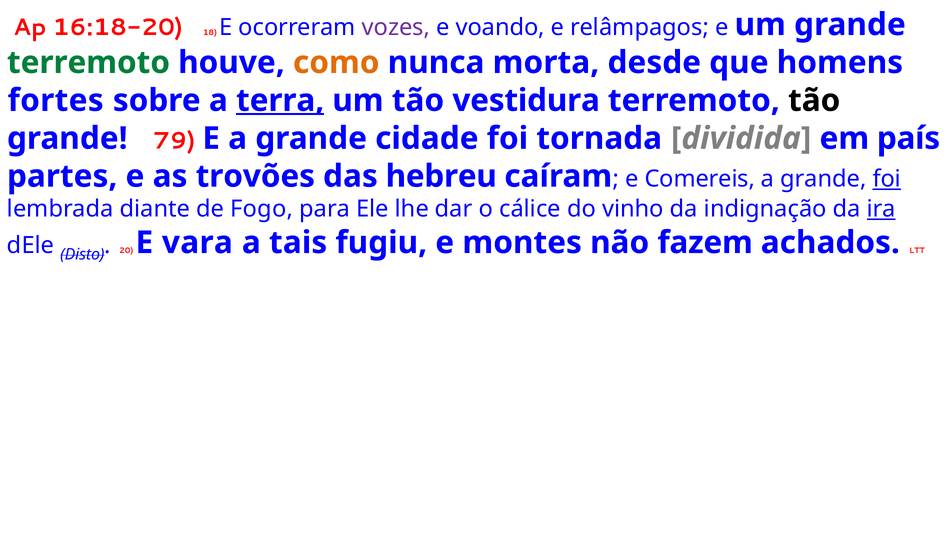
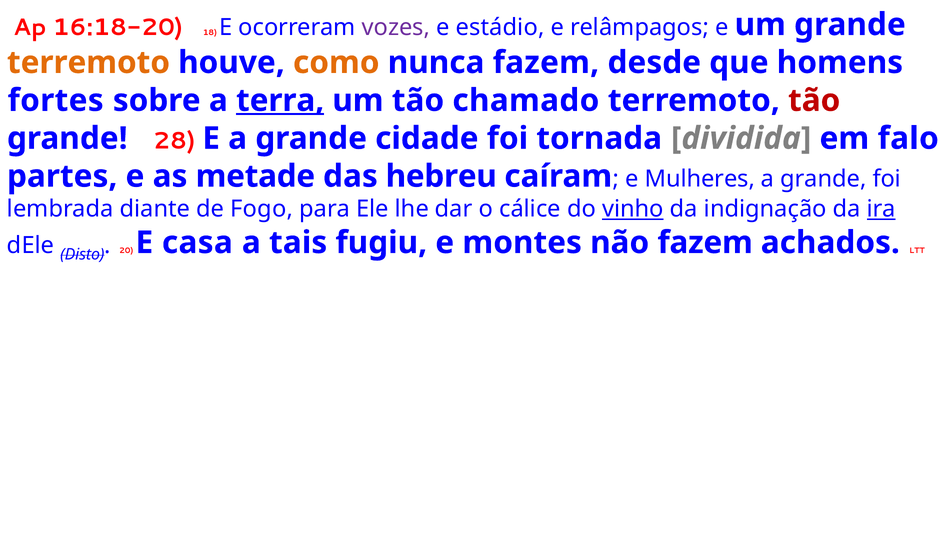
voando: voando -> estádio (500, 27)
terremoto colour: green -> orange (89, 63)
nunca morta: morta -> fazem (546, 63)
vestidura: vestidura -> chamado (526, 100)
tão colour: black -> red (814, 100)
79: 79 -> 28 (175, 141)
país: país -> falo (908, 138)
trovões: trovões -> metade (255, 176)
Comereis: Comereis -> Mulheres (700, 179)
foi underline: present -> none (887, 179)
vinho underline: none -> present (633, 209)
vara: vara -> casa (197, 243)
